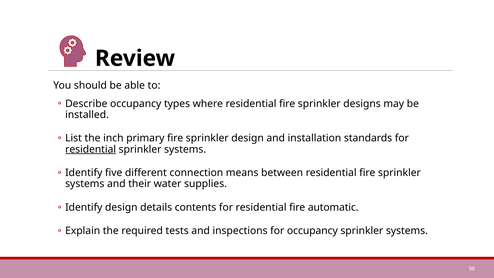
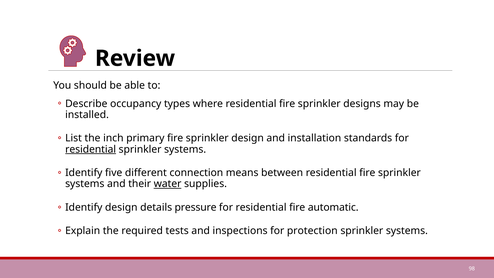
water underline: none -> present (168, 184)
contents: contents -> pressure (196, 207)
for occupancy: occupancy -> protection (312, 231)
